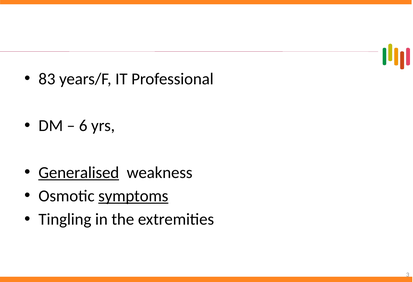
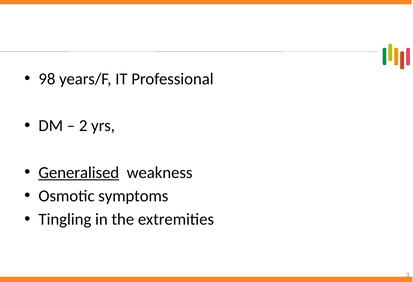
83: 83 -> 98 (47, 79)
6: 6 -> 2 (83, 126)
symptoms underline: present -> none (133, 196)
